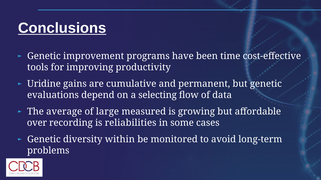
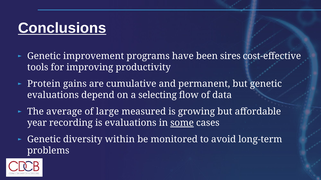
time: time -> sires (230, 56)
Uridine: Uridine -> Protein (44, 84)
over: over -> year (37, 123)
is reliabilities: reliabilities -> evaluations (131, 123)
some underline: none -> present (182, 123)
